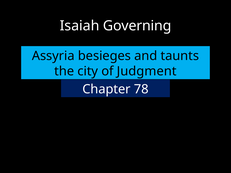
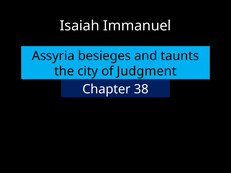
Governing: Governing -> Immanuel (137, 26)
78: 78 -> 38 (141, 89)
